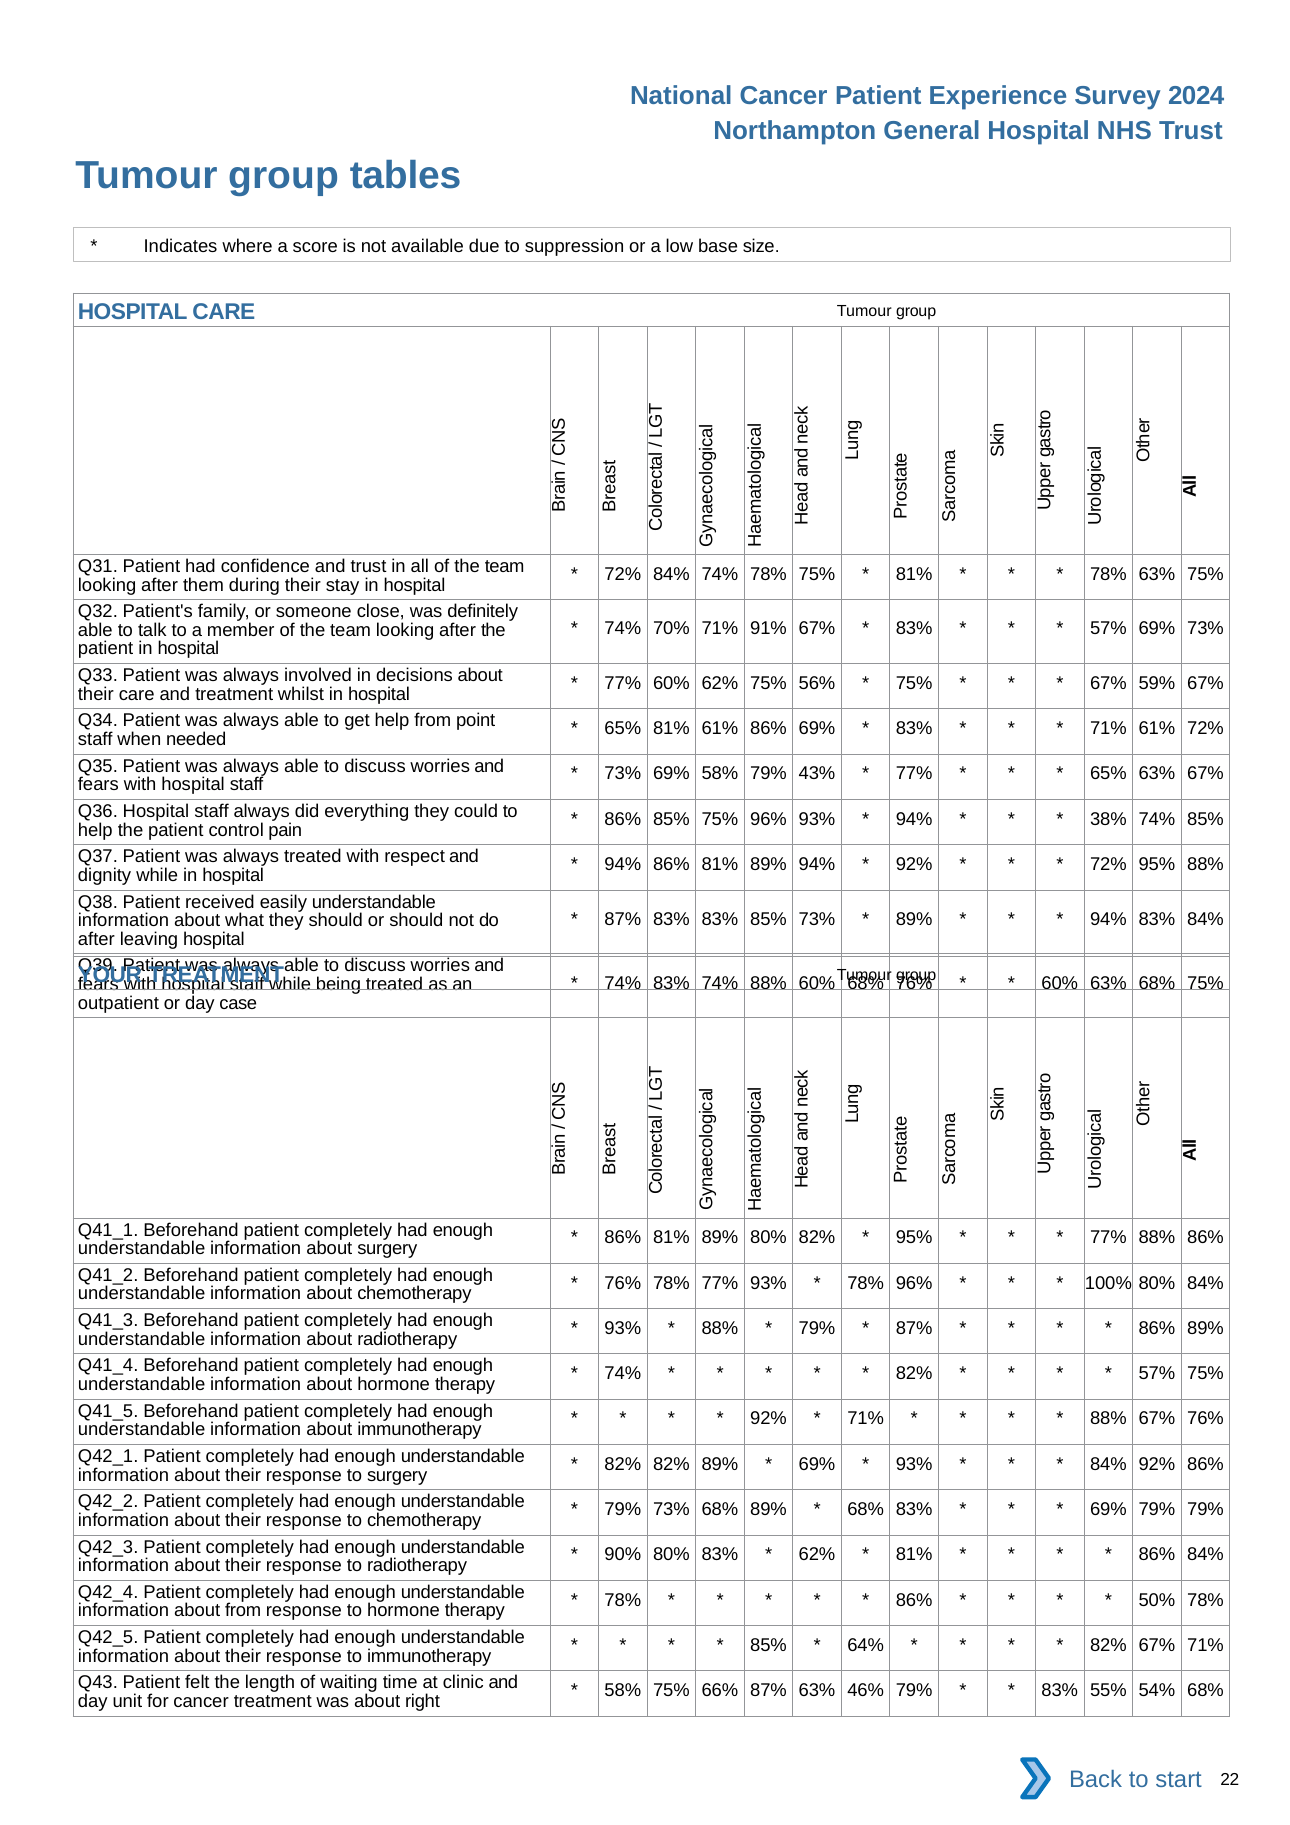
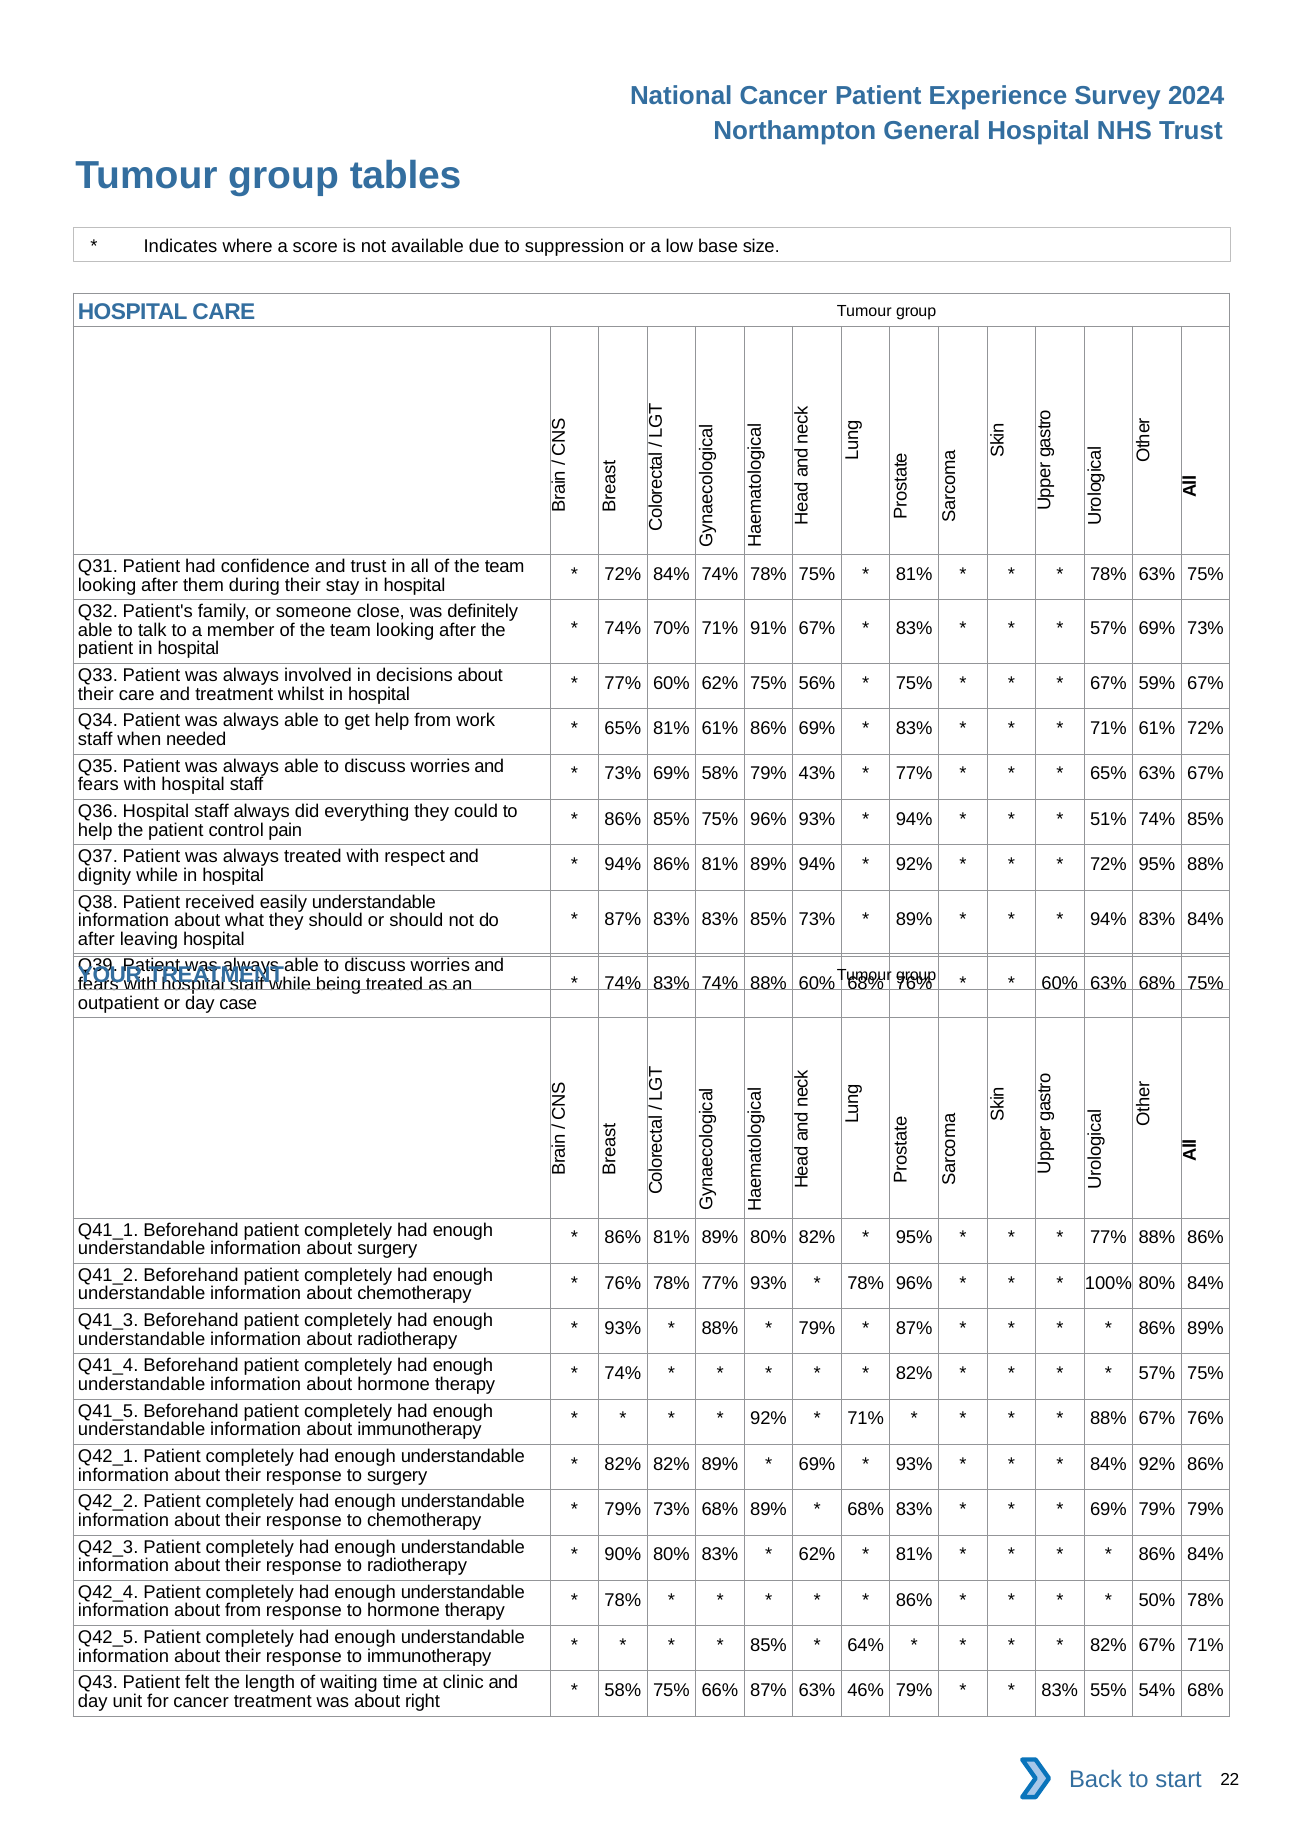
point: point -> work (476, 721)
38%: 38% -> 51% (1108, 819)
